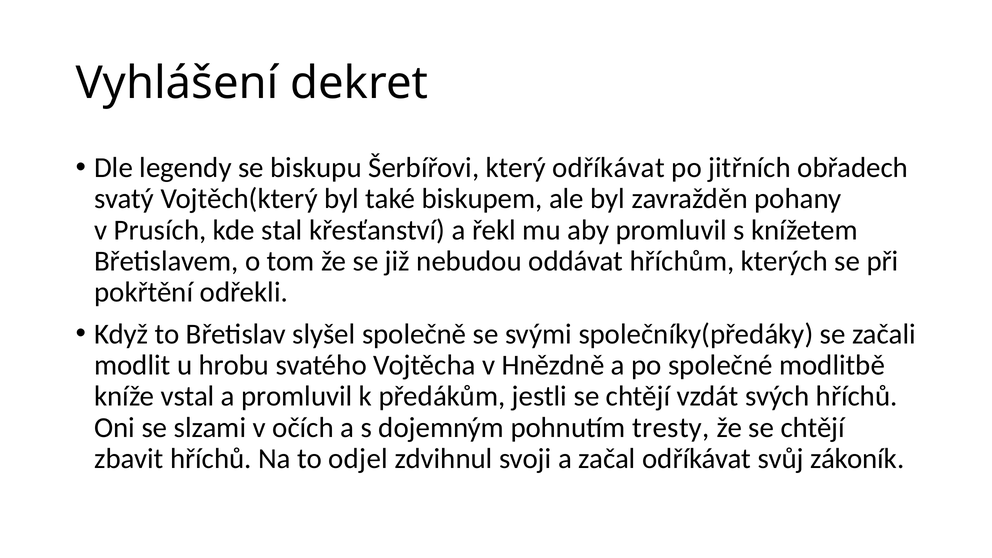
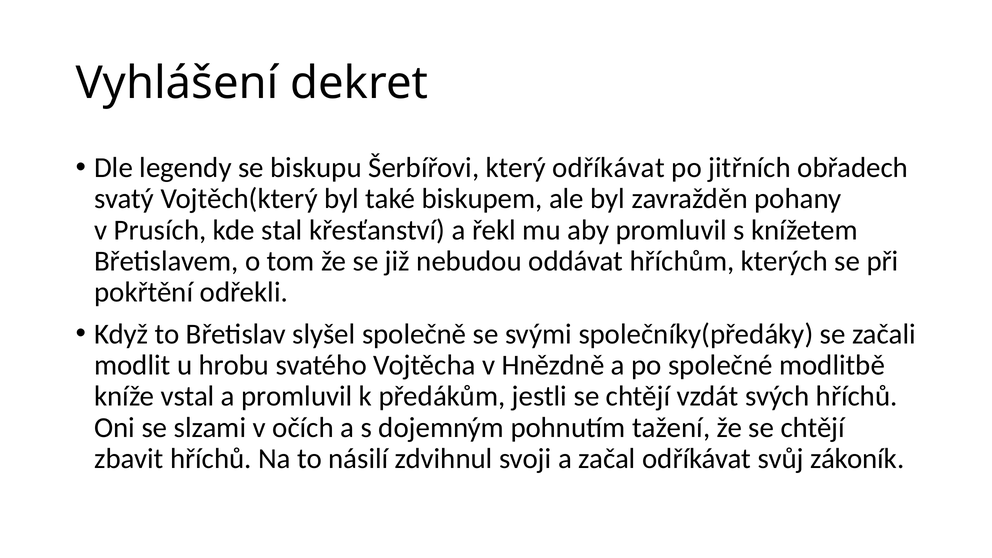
tresty: tresty -> tažení (671, 428)
odjel: odjel -> násilí (358, 459)
